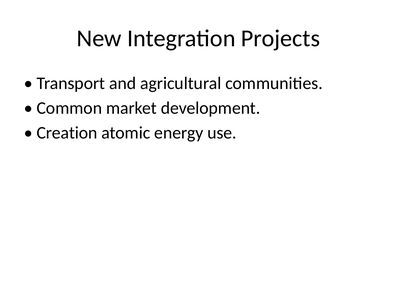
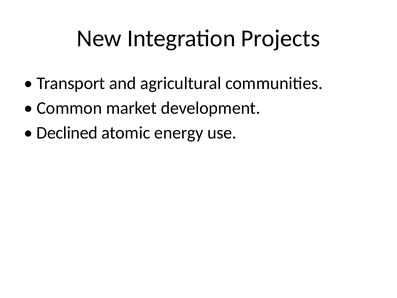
Creation: Creation -> Declined (67, 133)
